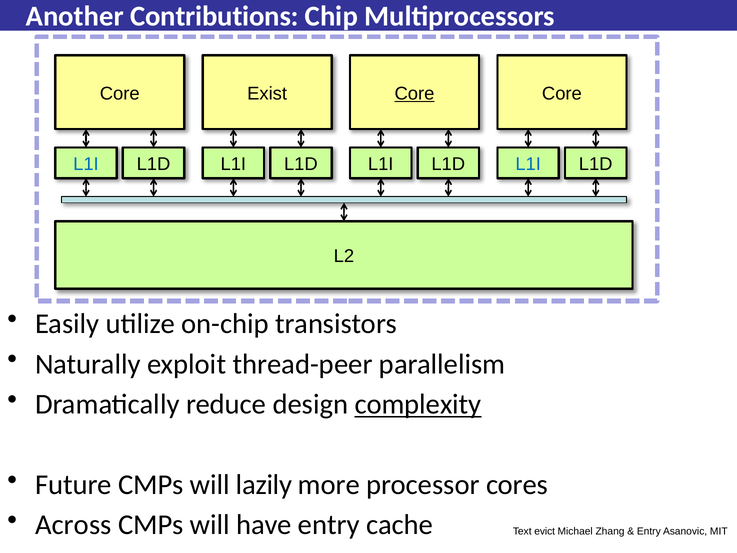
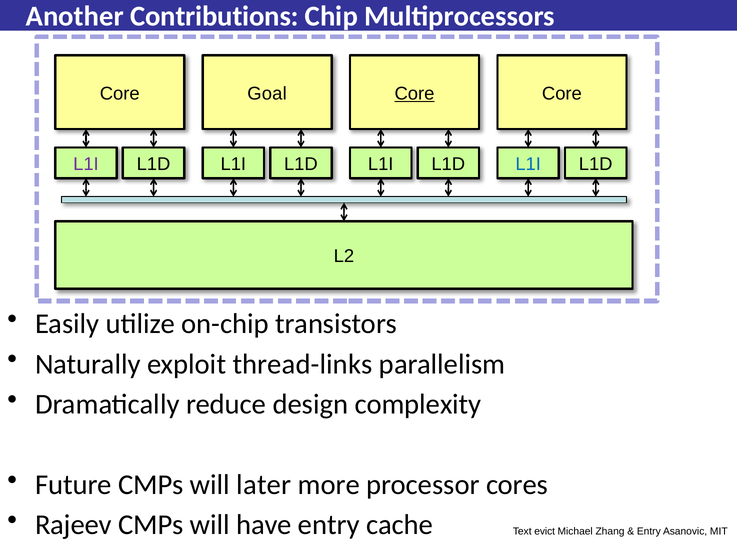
Exist: Exist -> Goal (267, 93)
L1I colour: blue -> purple (86, 164)
thread-peer: thread-peer -> thread-links (302, 364)
complexity underline: present -> none (418, 404)
lazily: lazily -> later (264, 484)
Across: Across -> Rajeev (73, 525)
